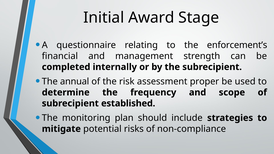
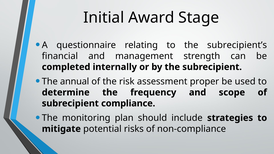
enforcement’s: enforcement’s -> subrecipient’s (237, 45)
established: established -> compliance (128, 103)
